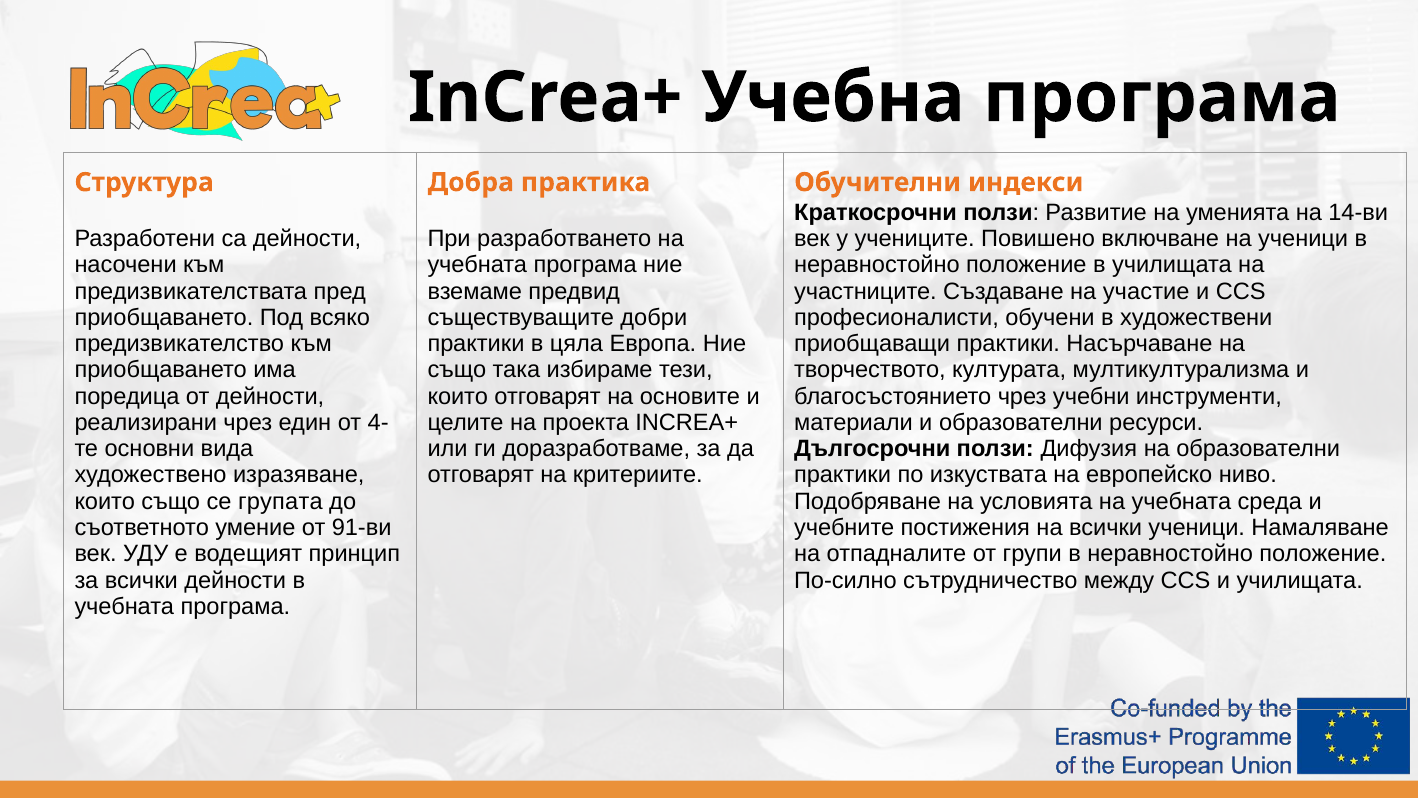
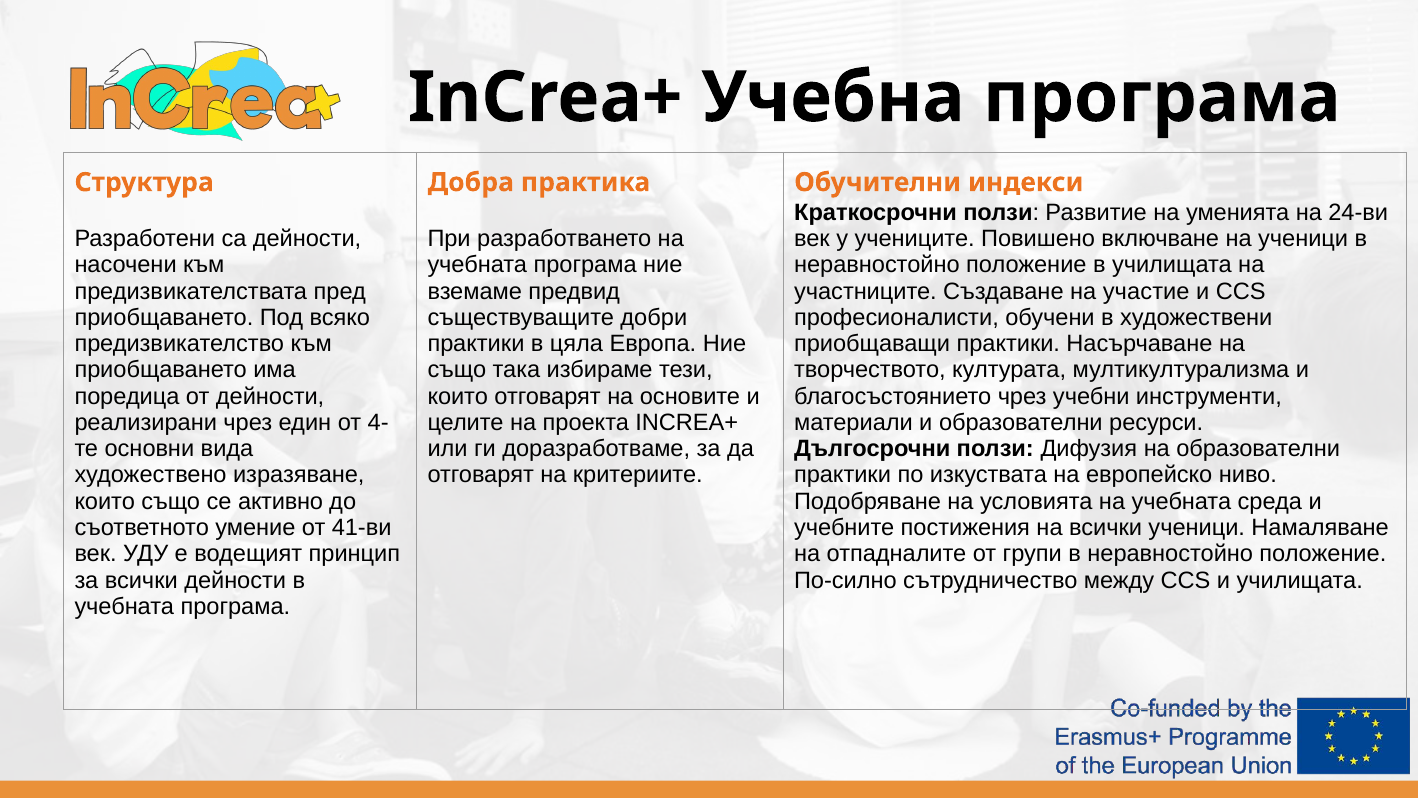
14-ви: 14-ви -> 24-ви (1358, 212)
групата: групата -> активно (281, 501)
91-ви: 91-ви -> 41-ви (362, 527)
